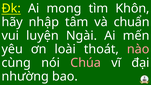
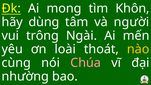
nhập: nhập -> dùng (44, 22)
chuẩn: chuẩn -> người (131, 22)
luyện: luyện -> trông (43, 36)
nào colour: pink -> yellow (138, 49)
